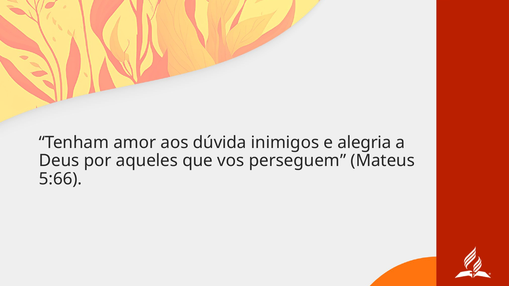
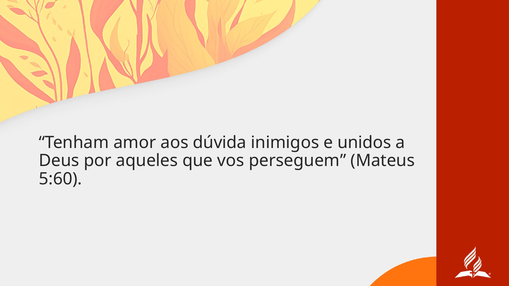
alegria: alegria -> unidos (364, 143)
5:66: 5:66 -> 5:60 (60, 179)
